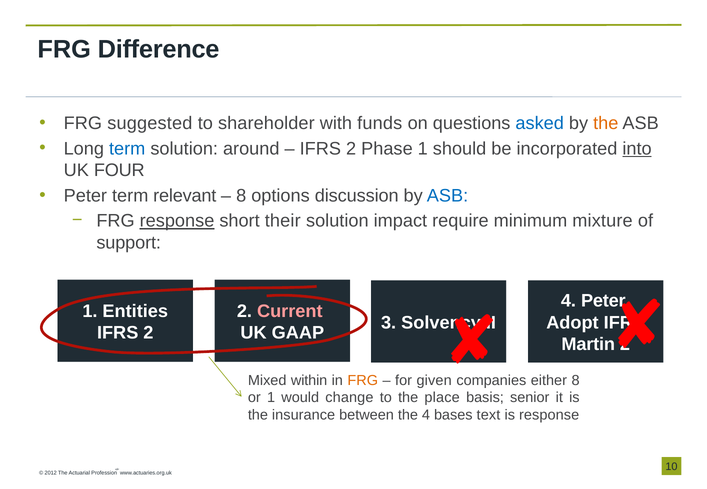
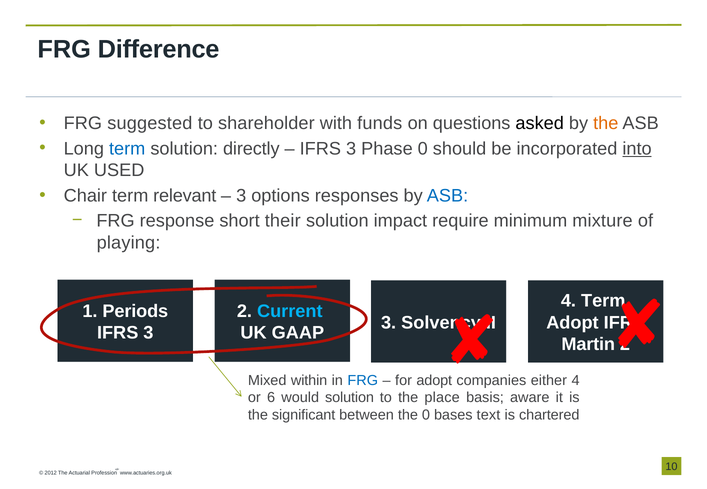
asked colour: blue -> black (540, 123)
around: around -> directly (251, 149)
2: 2 -> 3 (351, 149)
Phase 1: 1 -> 0 (423, 149)
FOUR: FOUR -> USED (119, 170)
Peter: Peter -> Chair (85, 196)
8: 8 -> 3 (241, 196)
discussion: discussion -> responses (357, 196)
response underline: present -> none (177, 221)
support: support -> playing (129, 243)
4 Peter: Peter -> Term (603, 301)
Entities: Entities -> Periods (135, 311)
Current colour: pink -> light blue (290, 311)
2: 2 -> 3 (148, 333)
FRG colour: orange -> blue (363, 381)
for given: given -> adopt (434, 381)
either 8: 8 -> 4 (576, 381)
or 1: 1 -> 6 (271, 398)
would change: change -> solution (350, 398)
senior: senior -> aware (530, 398)
insurance: insurance -> significant (304, 415)
the 4: 4 -> 0 (426, 415)
is response: response -> chartered (549, 415)
